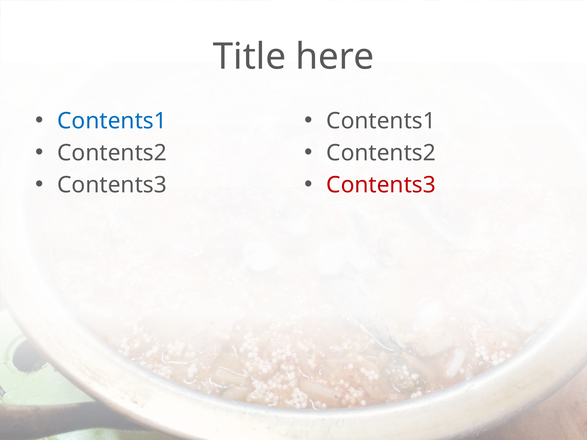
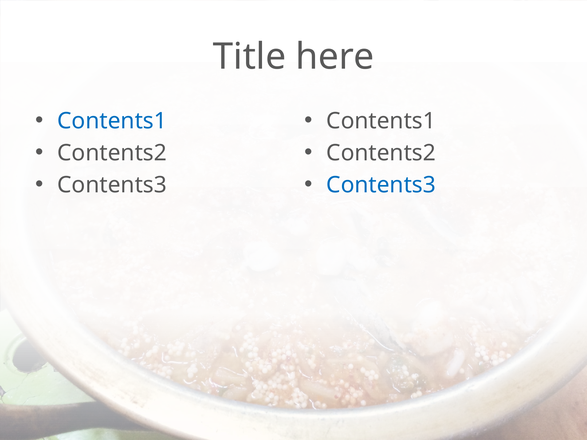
Contents3 colour: red -> blue (381, 185)
